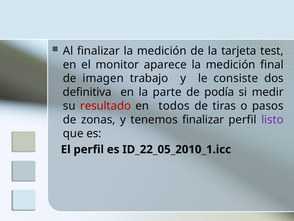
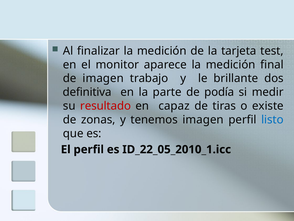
consiste: consiste -> brillante (236, 78)
todos: todos -> capaz (174, 106)
pasos: pasos -> existe (268, 106)
tenemos finalizar: finalizar -> imagen (203, 119)
listo colour: purple -> blue (272, 119)
